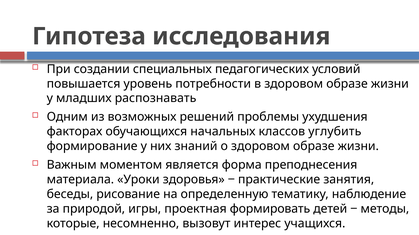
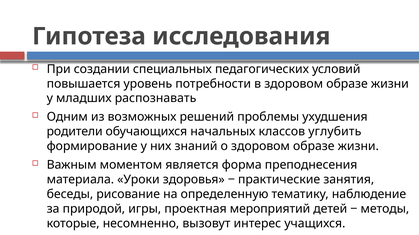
факторах: факторах -> родители (75, 132)
формировать: формировать -> мероприятий (270, 209)
